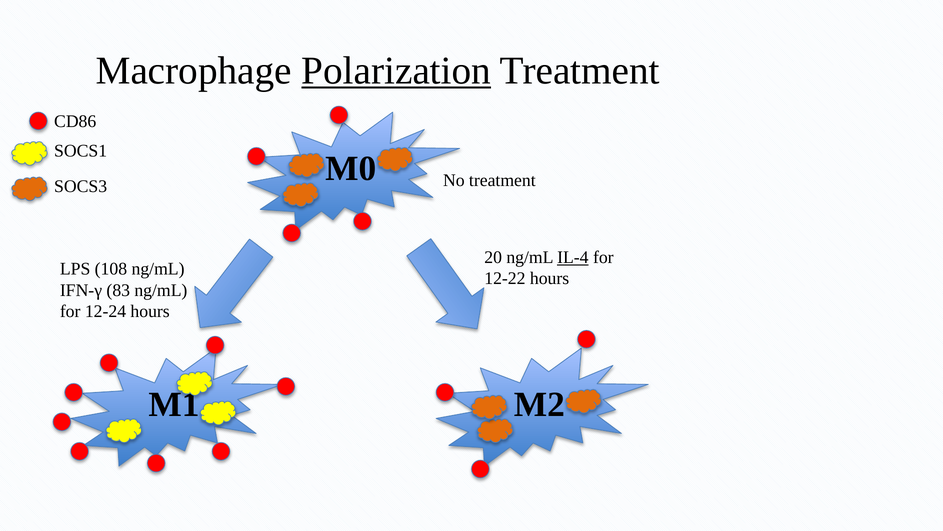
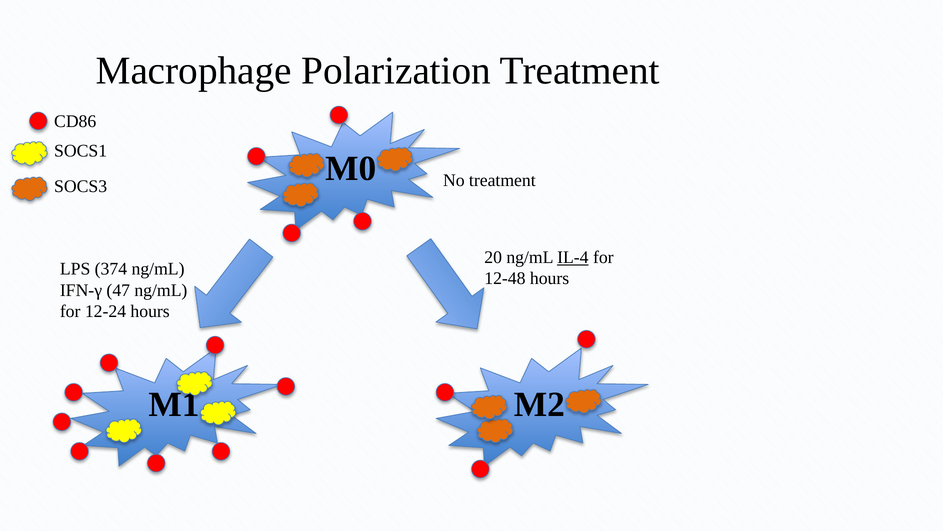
Polarization underline: present -> none (396, 71)
108: 108 -> 374 (111, 269)
12-22: 12-22 -> 12-48 (505, 278)
83: 83 -> 47 (118, 290)
